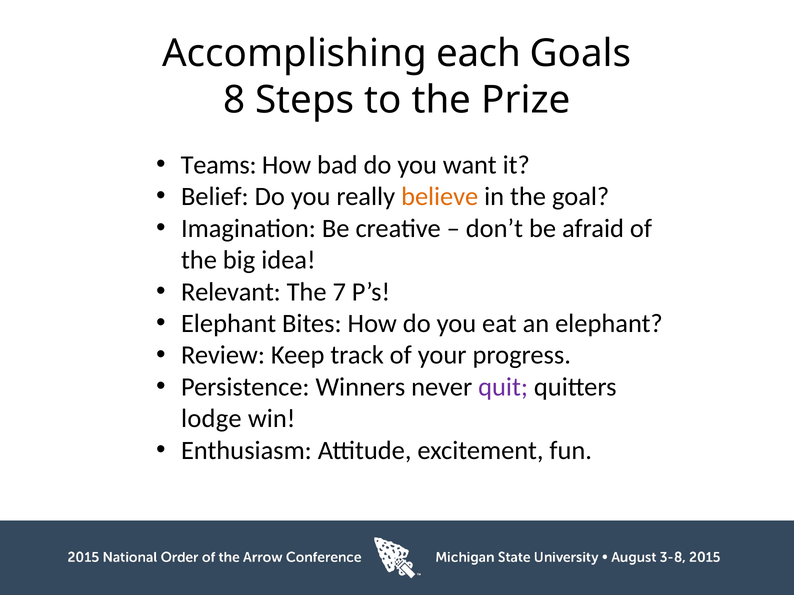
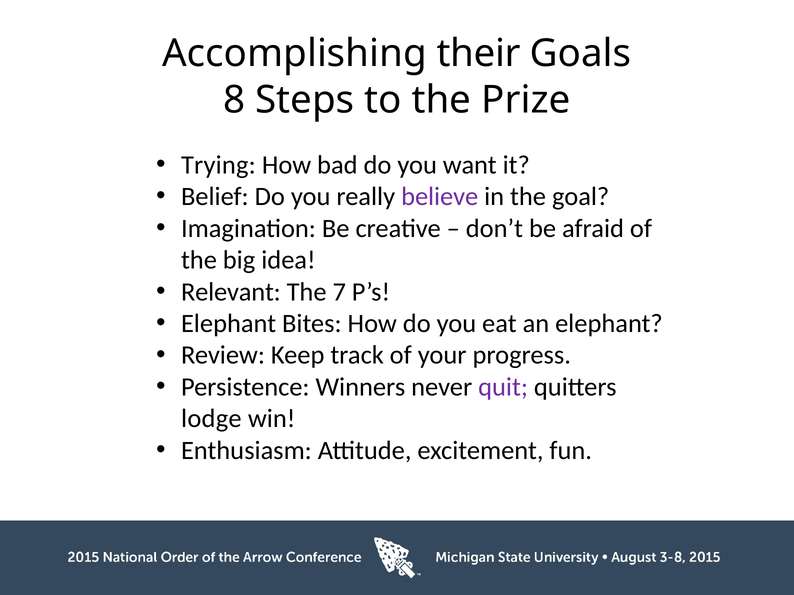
each: each -> their (479, 54)
Teams: Teams -> Trying (218, 165)
believe colour: orange -> purple (440, 197)
